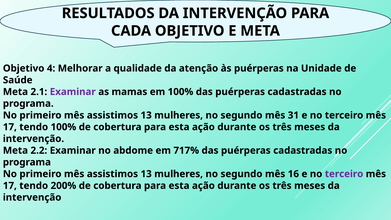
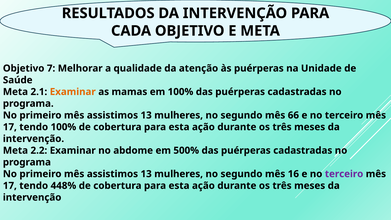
4: 4 -> 7 (51, 68)
Examinar colour: purple -> orange (73, 92)
31: 31 -> 66 (293, 115)
717%: 717% -> 500% (186, 150)
200%: 200% -> 448% (63, 186)
